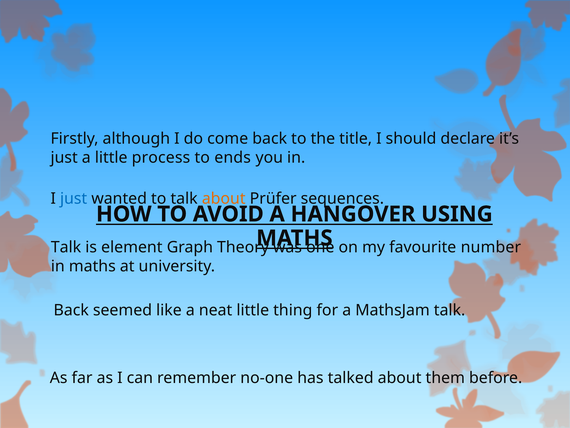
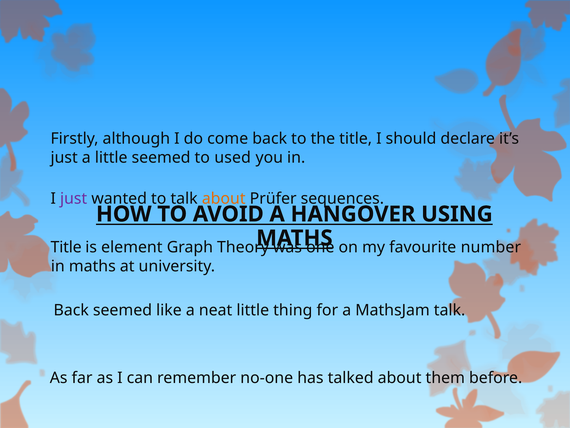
little process: process -> seemed (161, 158)
ends: ends -> used (233, 158)
just colour: blue -> purple (74, 198)
Talk: Talk -> Title (66, 247)
